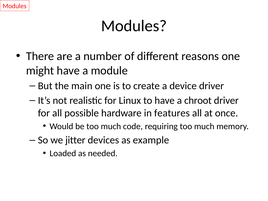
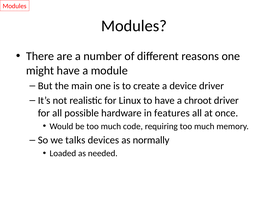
jitter: jitter -> talks (75, 140)
example: example -> normally (151, 140)
